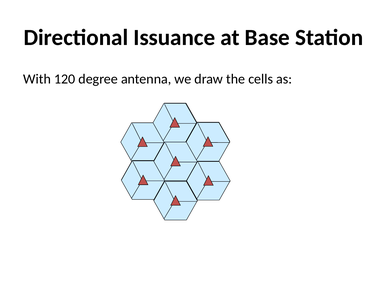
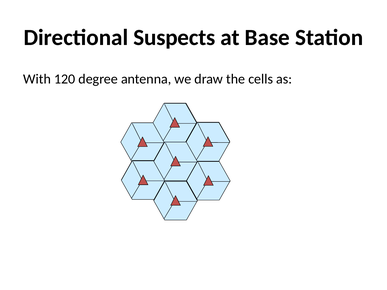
Issuance: Issuance -> Suspects (174, 37)
